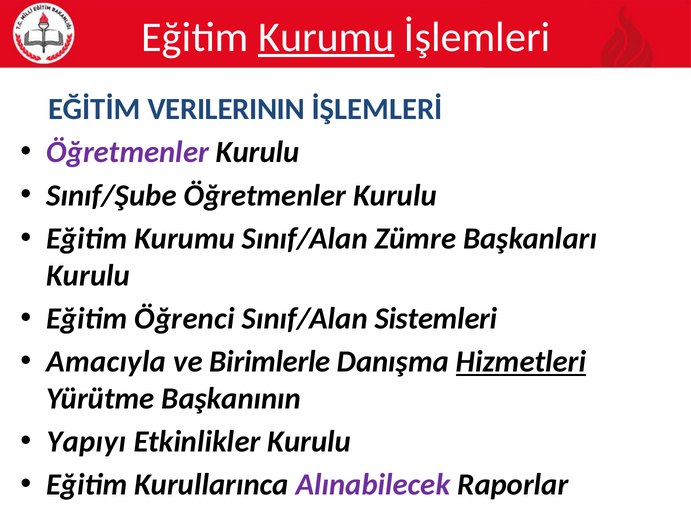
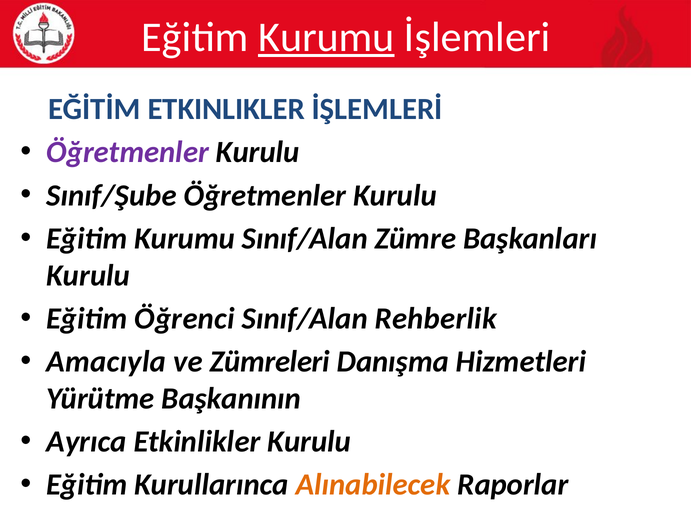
EĞİTİM VERILERININ: VERILERININ -> ETKINLIKLER (226, 109)
Sistemleri: Sistemleri -> Rehberlik (436, 318)
Birimlerle: Birimlerle -> Zümreleri (270, 361)
Hizmetleri underline: present -> none (521, 361)
Yapıyı: Yapıyı -> Ayrıca (87, 441)
Alınabilecek colour: purple -> orange (373, 484)
